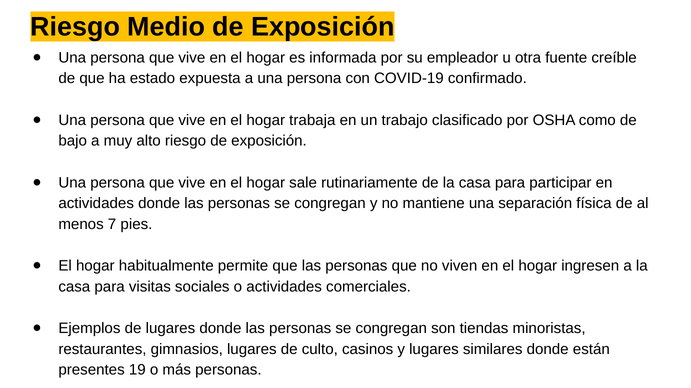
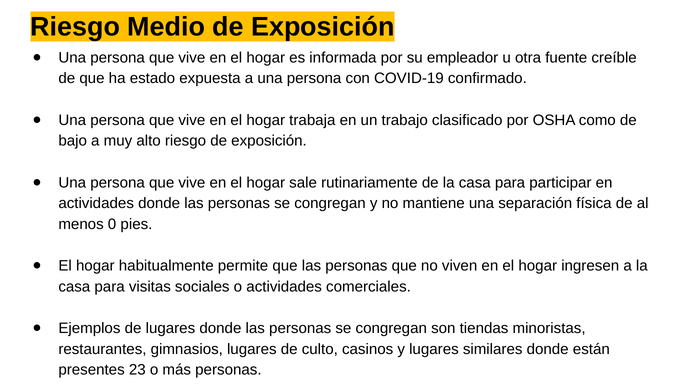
7: 7 -> 0 (112, 225)
19: 19 -> 23 (137, 371)
